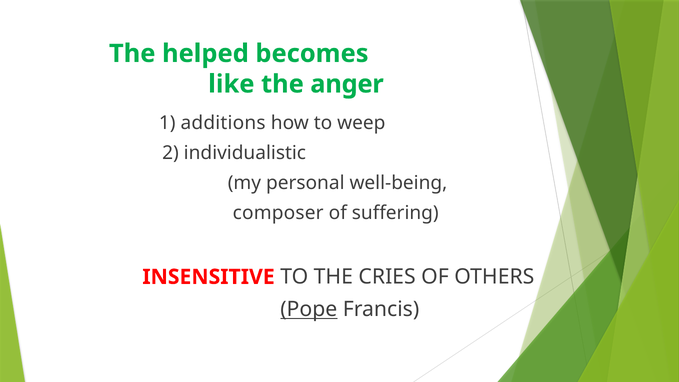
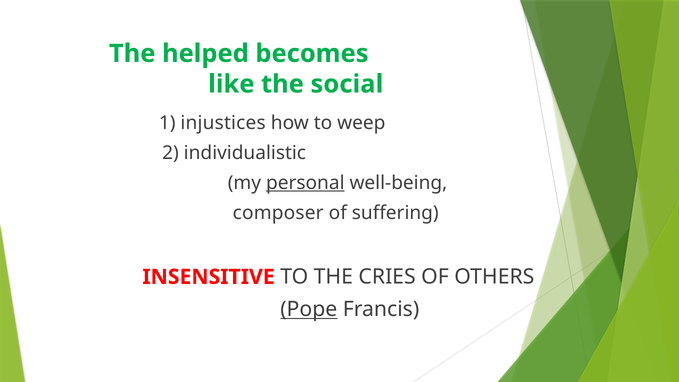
anger: anger -> social (347, 84)
additions: additions -> injustices (223, 123)
personal underline: none -> present (305, 183)
